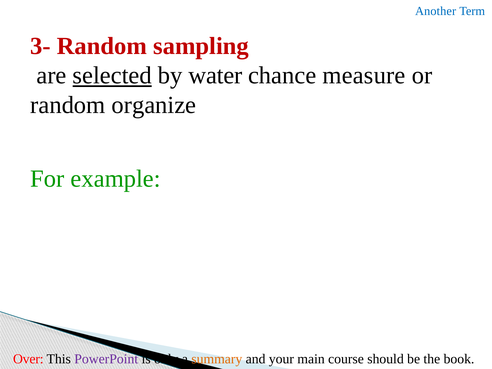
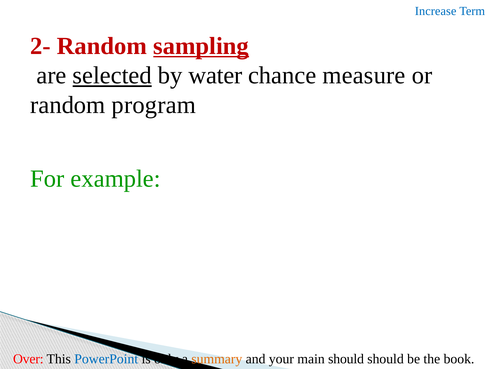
Another: Another -> Increase (436, 11)
3-: 3- -> 2- (41, 46)
sampling underline: none -> present (201, 46)
organize: organize -> program (154, 105)
PowerPoint colour: purple -> blue (106, 359)
main course: course -> should (346, 359)
